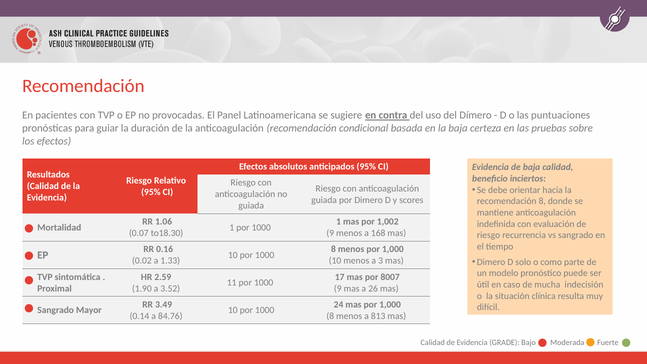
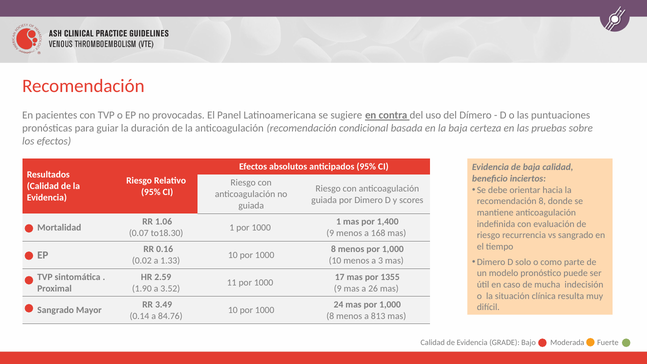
1,002: 1,002 -> 1,400 (388, 222)
8007: 8007 -> 1355 (390, 277)
